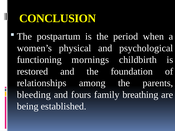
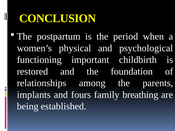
mornings: mornings -> important (90, 60)
bleeding: bleeding -> implants (34, 95)
